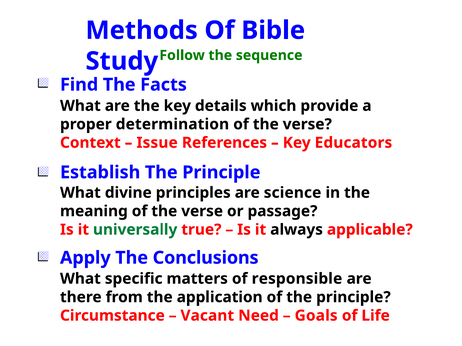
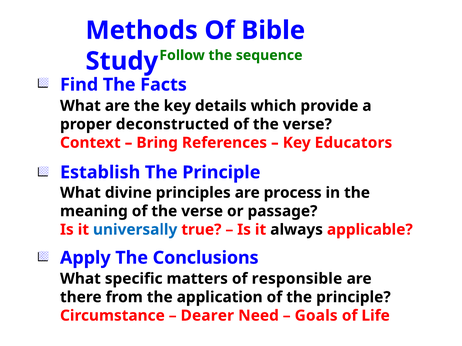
determination: determination -> deconstructed (172, 124)
Issue: Issue -> Bring (157, 143)
science: science -> process (293, 193)
universally colour: green -> blue (135, 230)
Vacant: Vacant -> Dearer (207, 316)
